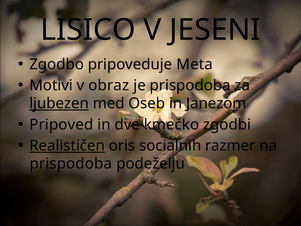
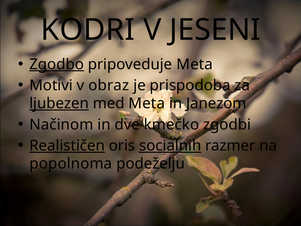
LISICO: LISICO -> KODRI (88, 30)
Zgodbo underline: none -> present (57, 64)
med Oseb: Oseb -> Meta (147, 103)
Pripoved: Pripoved -> Načinom (61, 124)
socialnih underline: none -> present (170, 146)
prispodoba: prispodoba -> popolnoma (71, 164)
